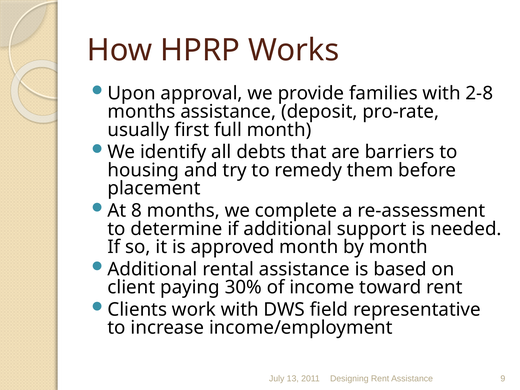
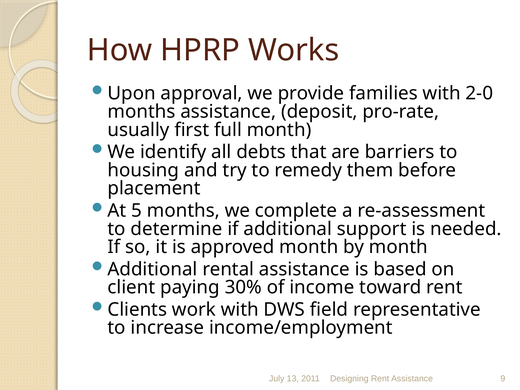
2-8: 2-8 -> 2-0 (479, 93)
8: 8 -> 5 (137, 211)
